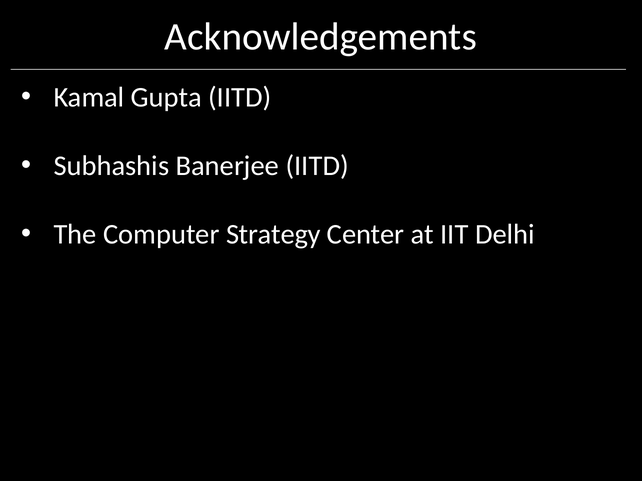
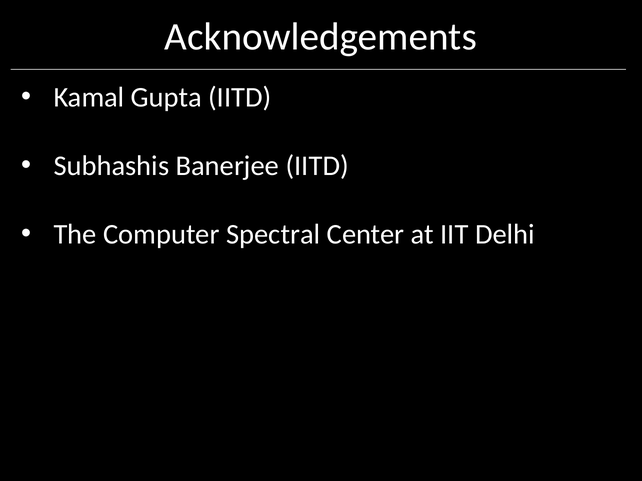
Strategy: Strategy -> Spectral (273, 235)
